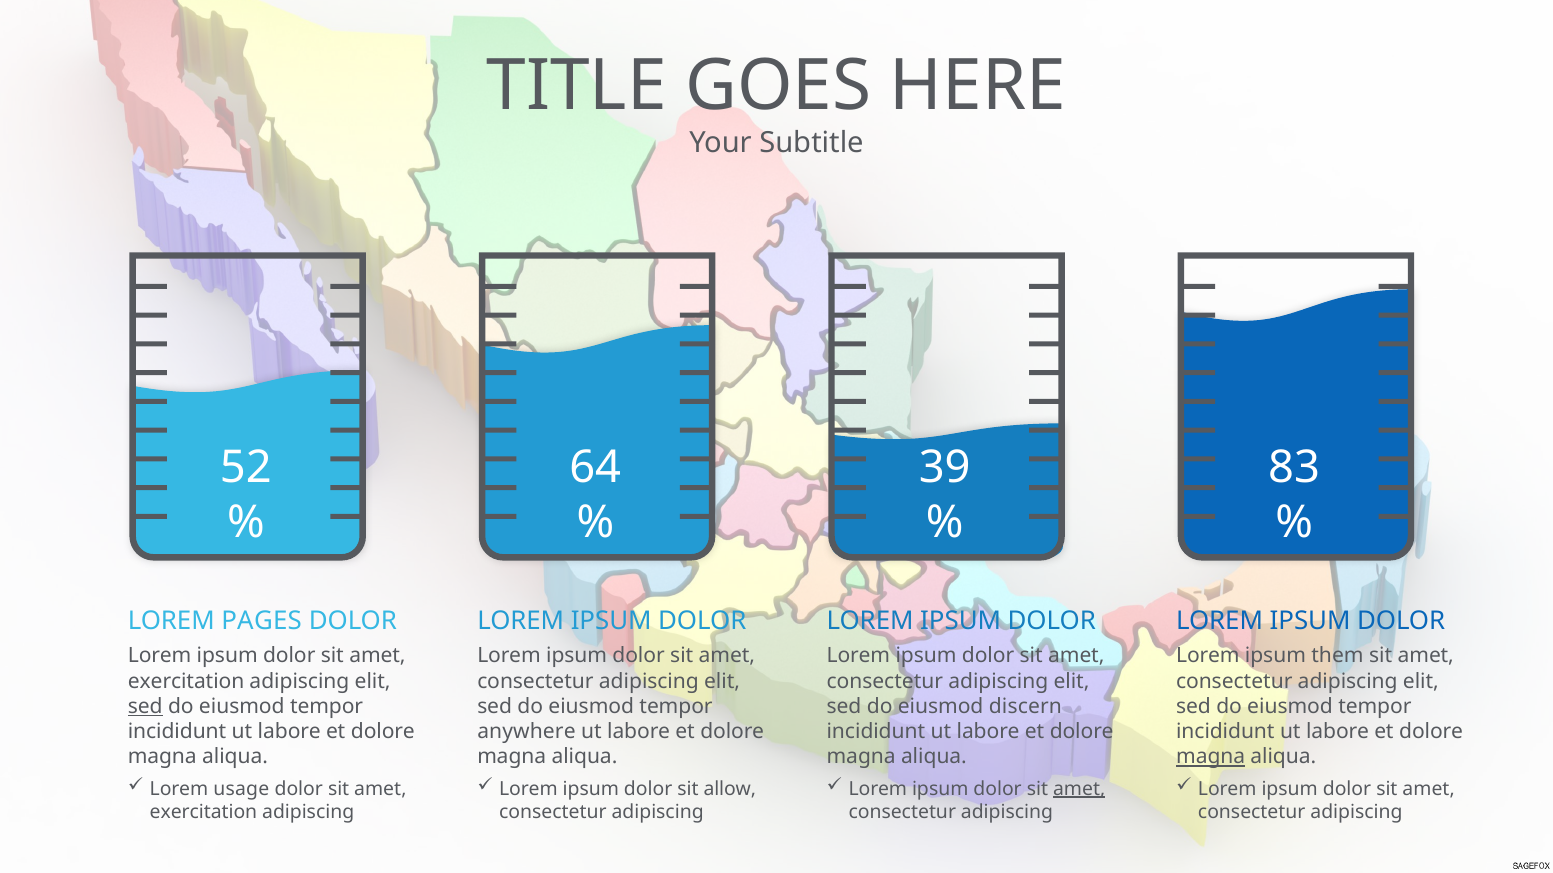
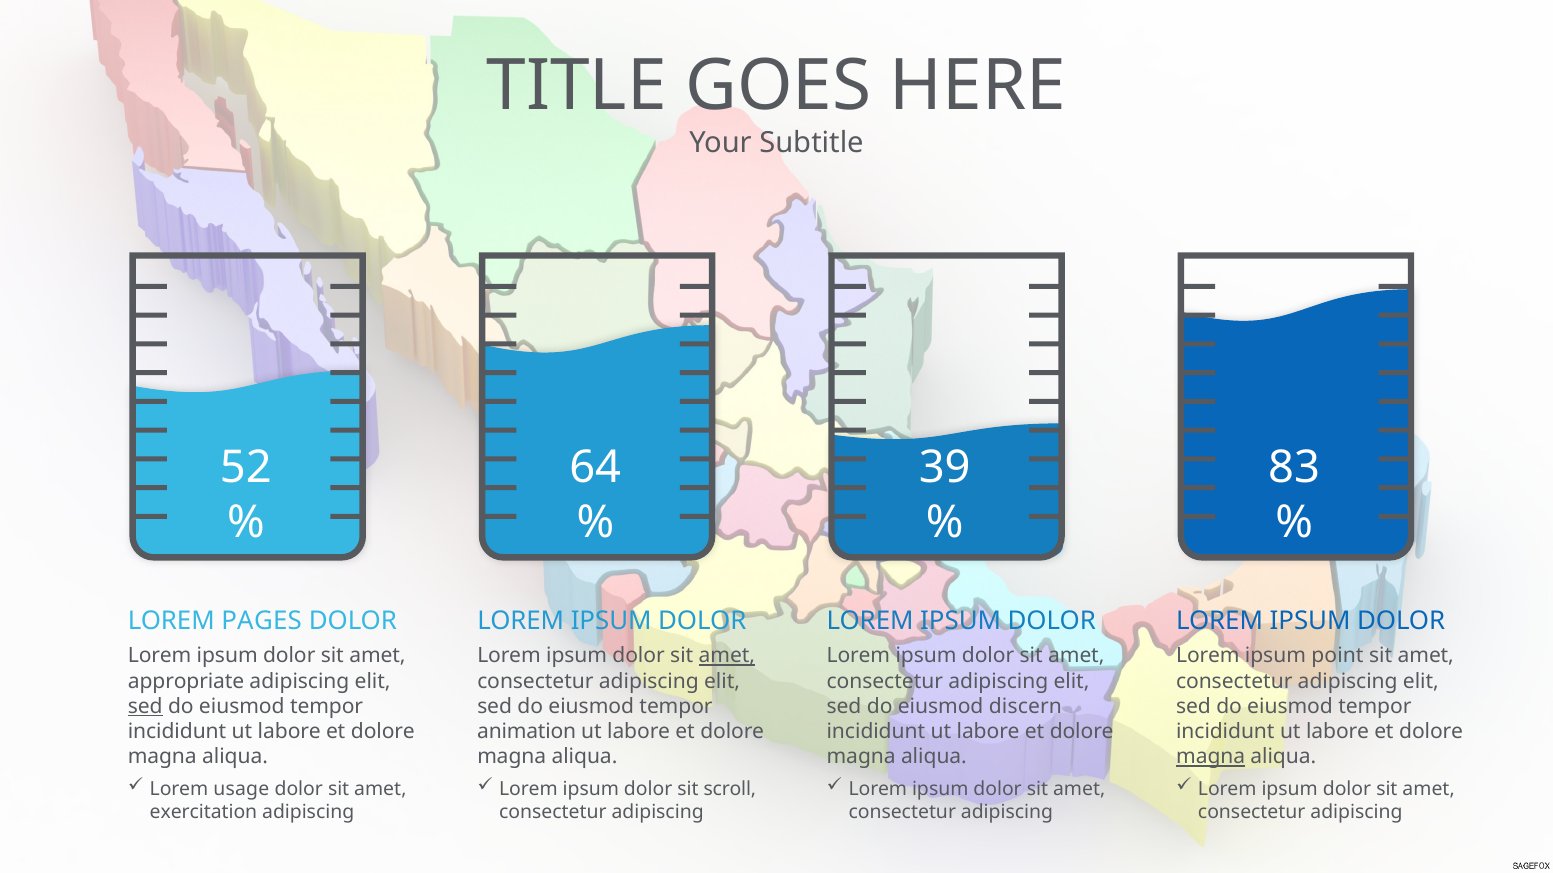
amet underline: none -> present (727, 656)
them: them -> point (1337, 656)
exercitation: exercitation -> appropriate (186, 682)
anywhere: anywhere -> animation (527, 732)
allow: allow -> scroll (730, 789)
amet underline: present -> none (1079, 789)
